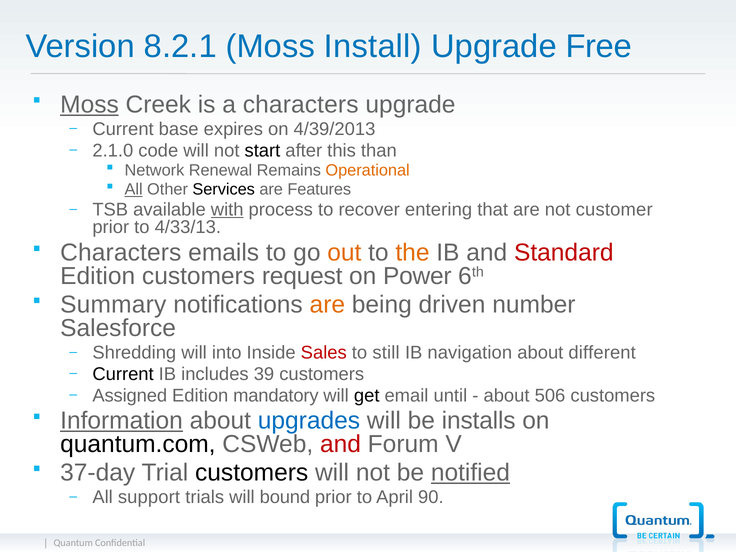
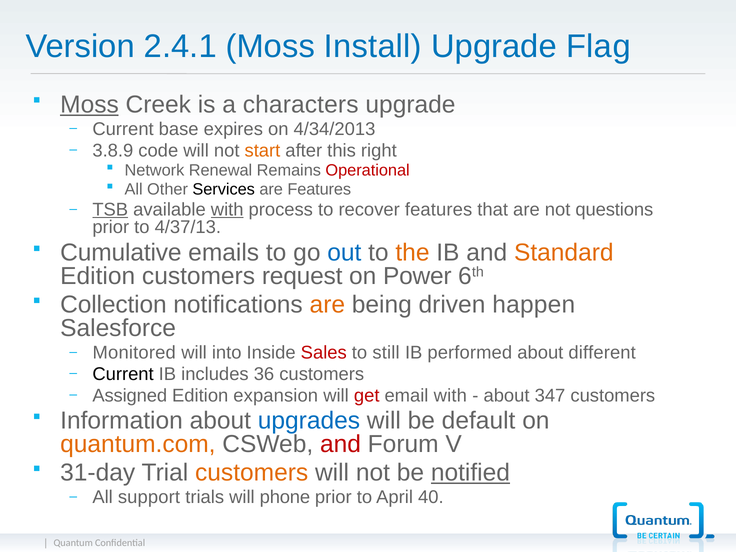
8.2.1: 8.2.1 -> 2.4.1 (180, 46)
Free: Free -> Flag (598, 46)
4/39/2013: 4/39/2013 -> 4/34/2013 (334, 129)
2.1.0: 2.1.0 -> 3.8.9 (113, 150)
start colour: black -> orange (262, 150)
than: than -> right (379, 150)
Operational colour: orange -> red (368, 170)
All underline: present -> none (134, 189)
TSB underline: none -> present (110, 210)
recover entering: entering -> features (439, 210)
customer: customer -> questions (614, 210)
4/33/13: 4/33/13 -> 4/37/13 (188, 227)
Characters: Characters -> Cumulative (121, 253)
out colour: orange -> blue (344, 253)
Standard colour: red -> orange (564, 253)
Summary: Summary -> Collection (113, 305)
number: number -> happen (534, 305)
Shredding: Shredding -> Monitored (134, 353)
navigation: navigation -> performed (470, 353)
39: 39 -> 36 (264, 374)
mandatory: mandatory -> expansion (276, 396)
get colour: black -> red (367, 396)
email until: until -> with (450, 396)
506: 506 -> 347 (550, 396)
Information underline: present -> none (122, 421)
installs: installs -> default (479, 421)
quantum.com colour: black -> orange (138, 444)
37-day: 37-day -> 31-day (98, 473)
customers colour: black -> orange (252, 473)
bound: bound -> phone (285, 497)
90: 90 -> 40 (431, 497)
